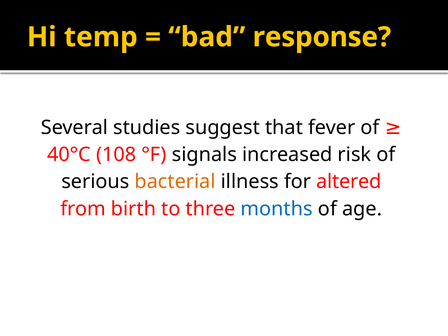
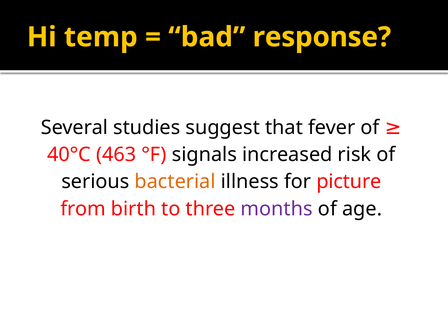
108: 108 -> 463 (116, 155)
altered: altered -> picture (349, 182)
months colour: blue -> purple (277, 209)
